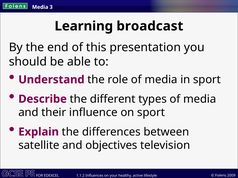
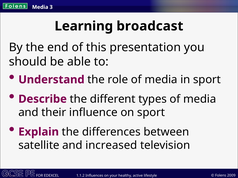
objectives: objectives -> increased (111, 146)
